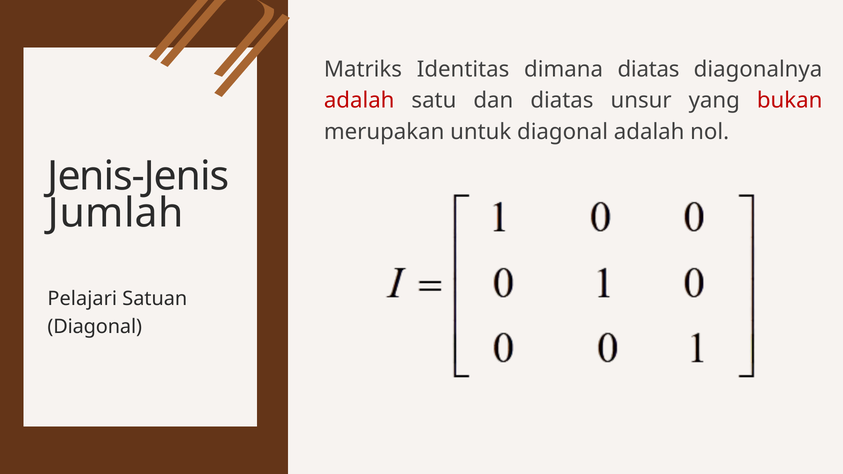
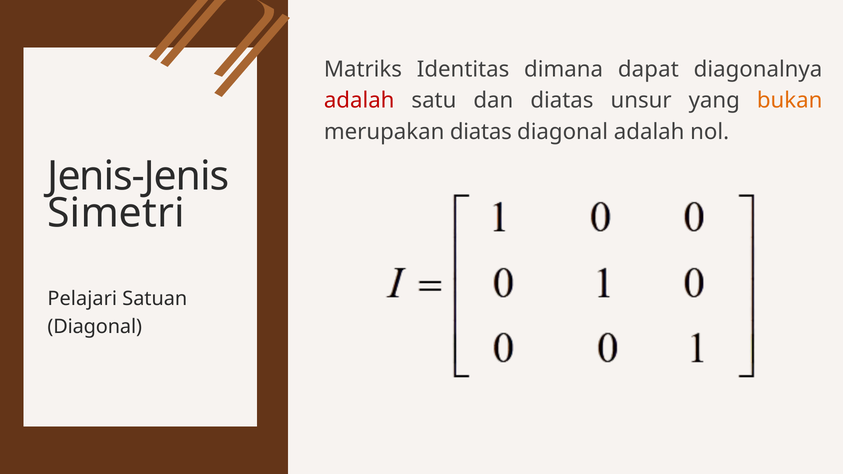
dimana diatas: diatas -> dapat (648, 70)
bukan colour: red -> orange (790, 101)
merupakan untuk: untuk -> diatas (481, 132)
Jumlah: Jumlah -> Simetri (116, 213)
